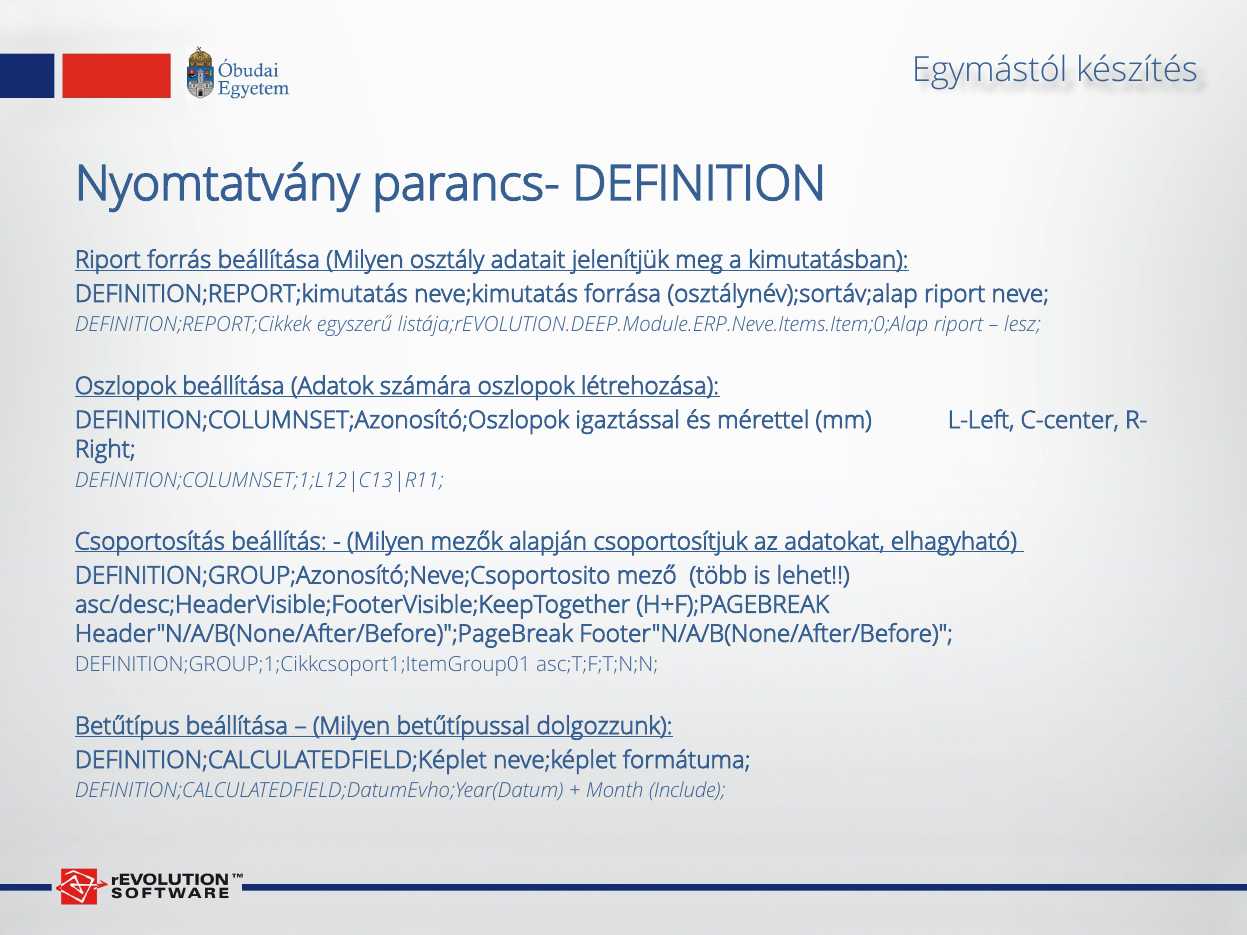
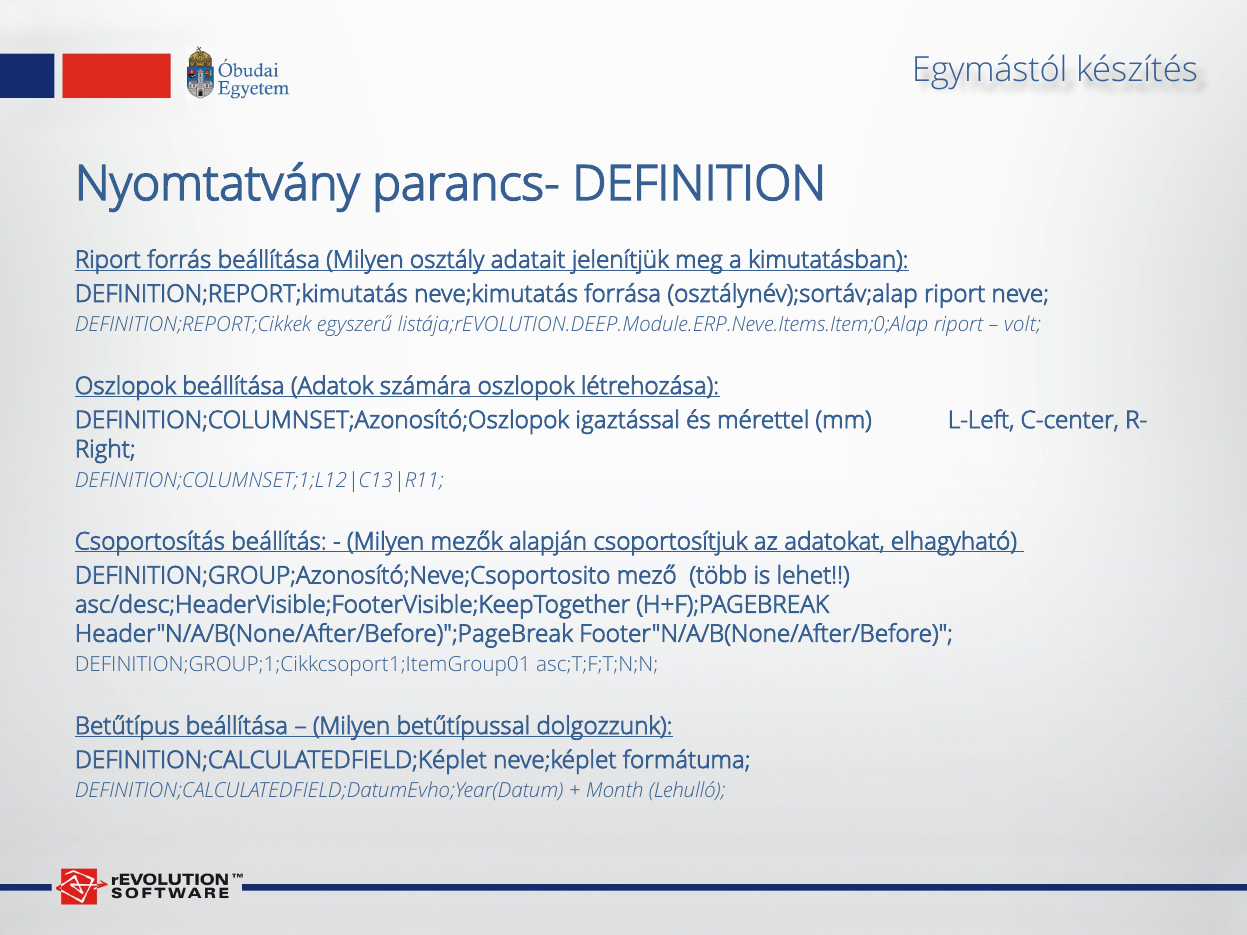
lesz: lesz -> volt (1022, 325)
Include: Include -> Lehulló (687, 791)
